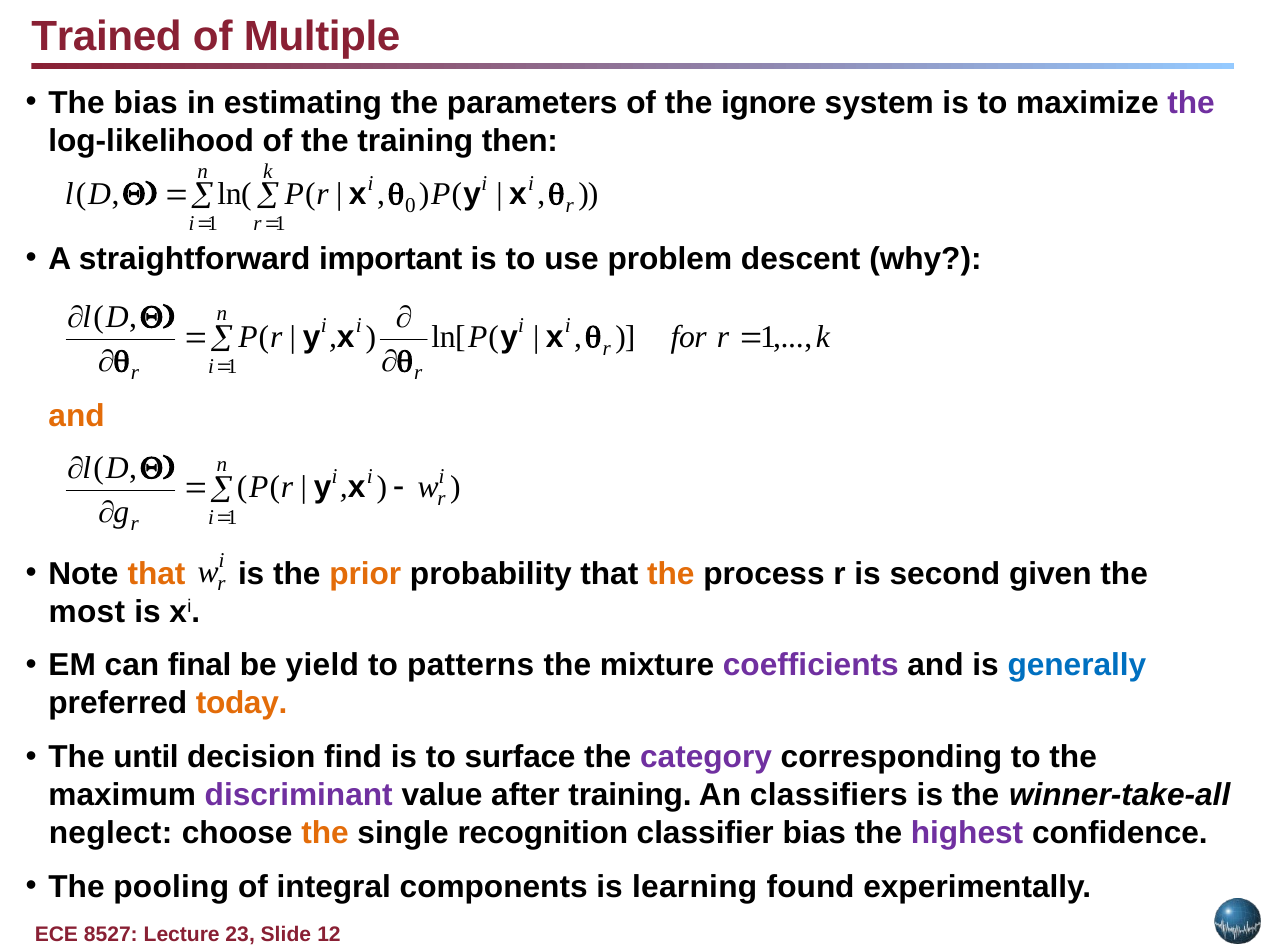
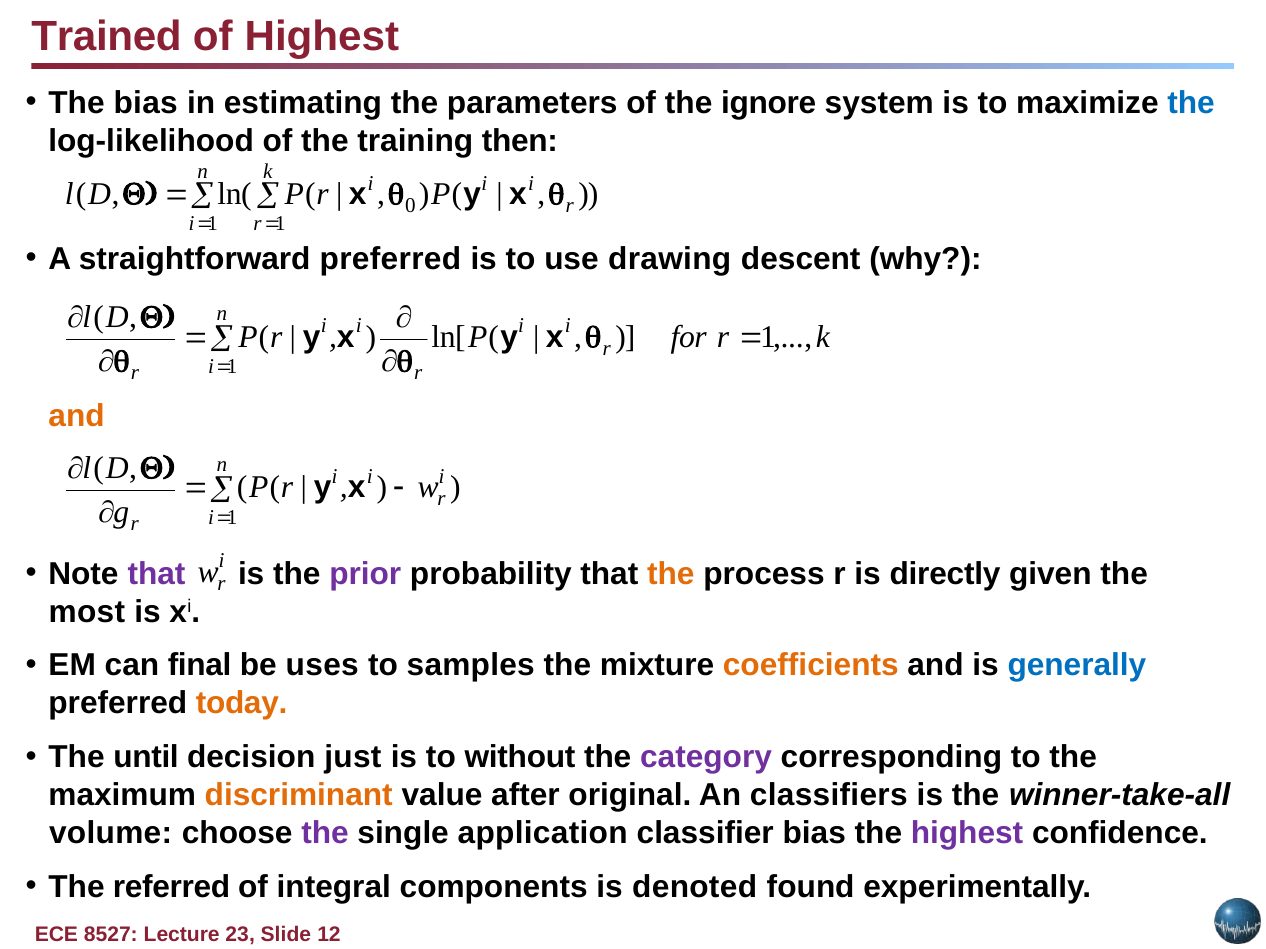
of Multiple: Multiple -> Highest (322, 36)
the colour: purple -> blue (1191, 103)
straightforward important: important -> preferred (390, 259)
problem: problem -> drawing (670, 259)
that colour: orange -> purple (156, 574)
prior colour: orange -> purple (365, 574)
second: second -> directly (945, 574)
yield: yield -> uses (322, 666)
patterns: patterns -> samples (471, 666)
coefficients colour: purple -> orange (811, 666)
find: find -> just (353, 758)
surface: surface -> without (520, 758)
discriminant colour: purple -> orange (299, 796)
after training: training -> original (630, 796)
neglect: neglect -> volume (111, 834)
the colour: orange -> purple (325, 834)
recognition: recognition -> application (543, 834)
pooling: pooling -> referred (172, 887)
learning: learning -> denoted (695, 887)
